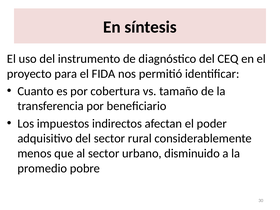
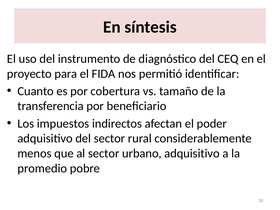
urbano disminuido: disminuido -> adquisitivo (192, 153)
